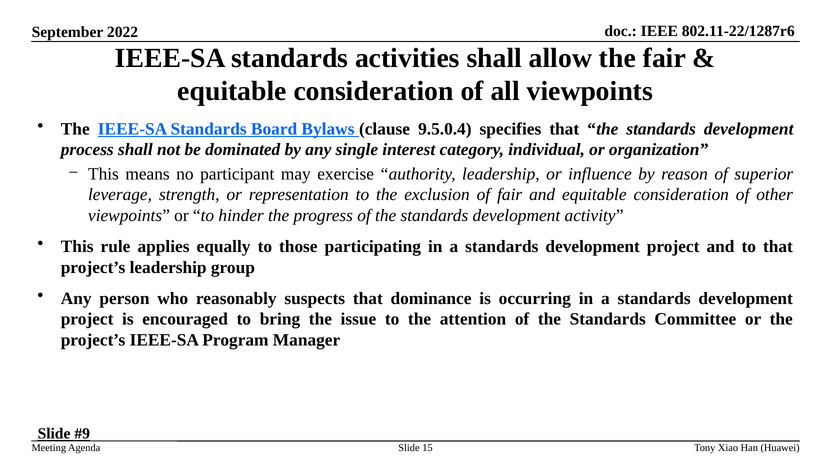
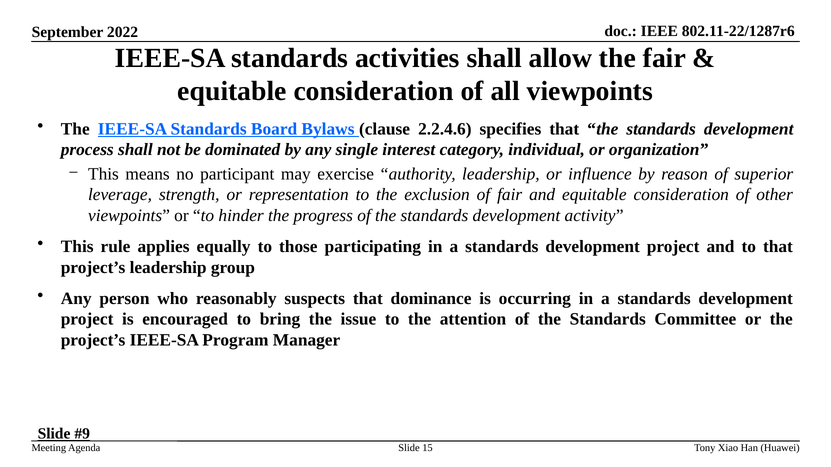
9.5.0.4: 9.5.0.4 -> 2.2.4.6 (445, 129)
